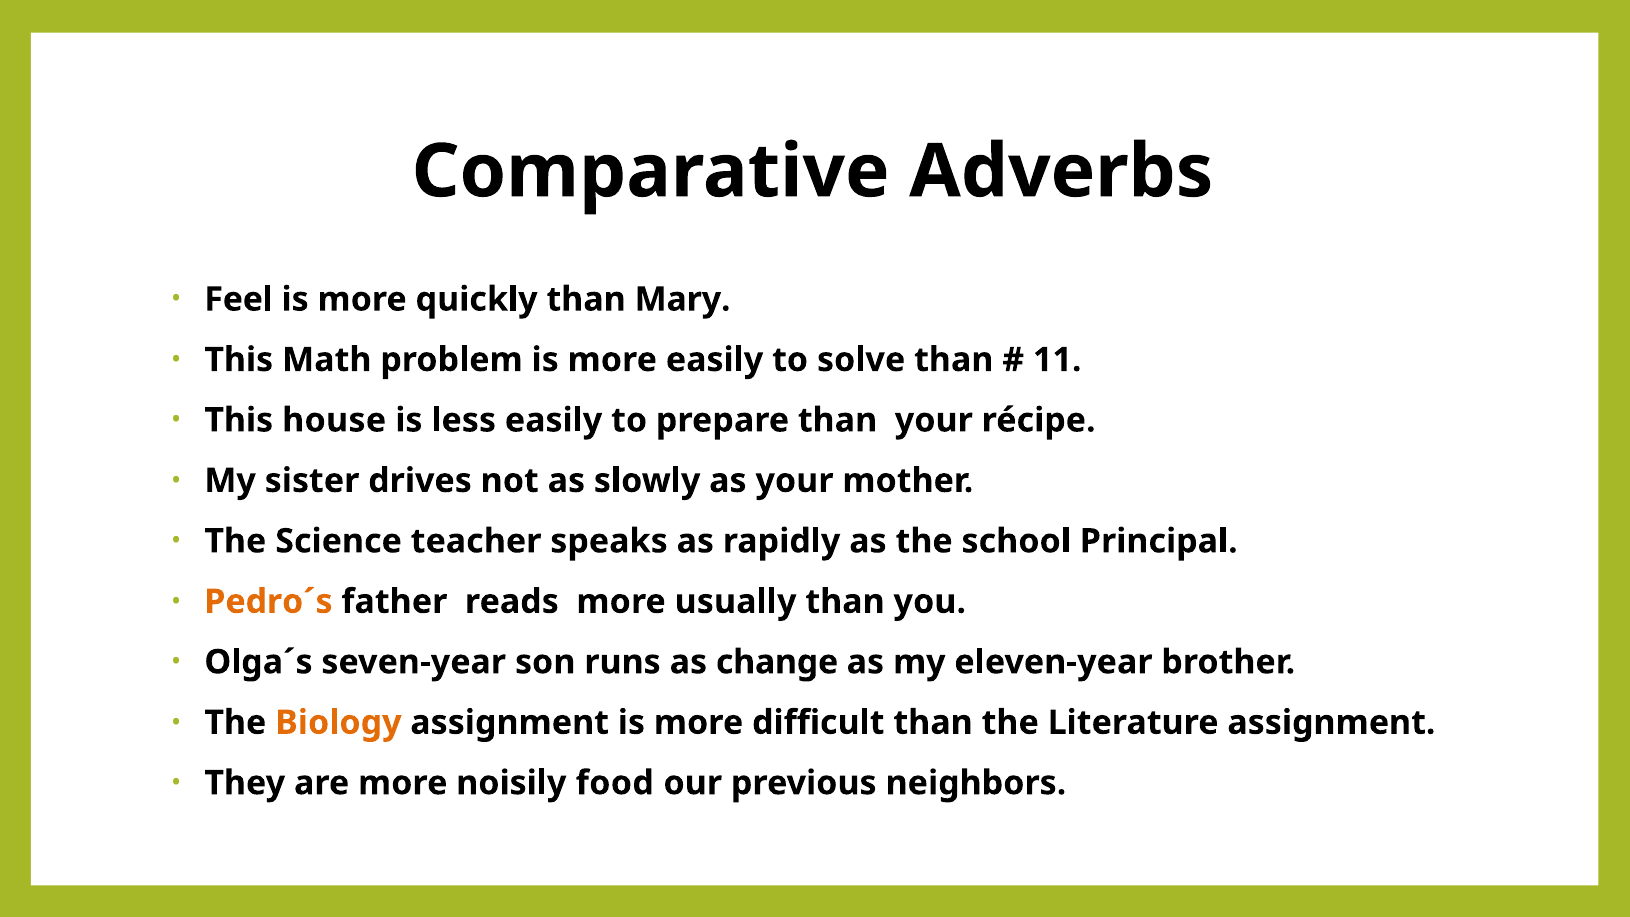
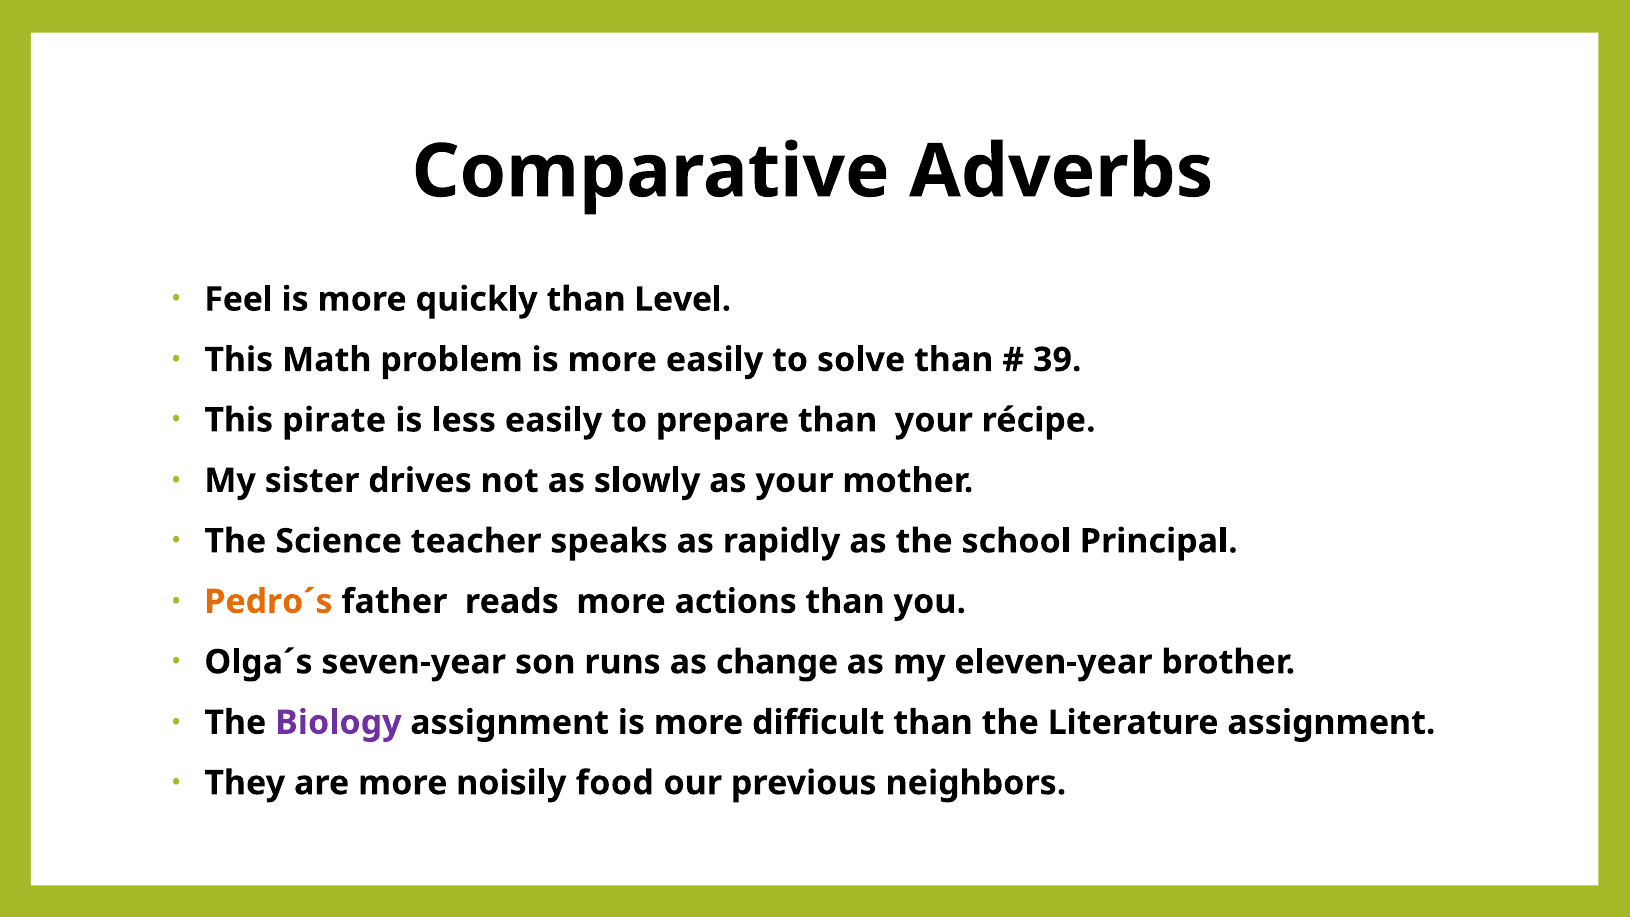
Mary: Mary -> Level (683, 299)
11: 11 -> 39 (1057, 360)
house: house -> pirate (334, 420)
usually: usually -> actions (736, 602)
Biology colour: orange -> purple (338, 722)
